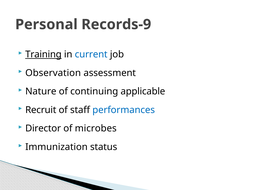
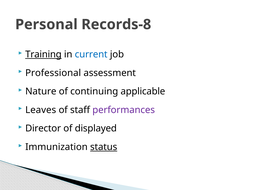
Records-9: Records-9 -> Records-8 (116, 24)
Observation: Observation -> Professional (53, 73)
Recruit: Recruit -> Leaves (41, 110)
performances colour: blue -> purple (124, 110)
microbes: microbes -> displayed (96, 128)
status underline: none -> present (104, 147)
